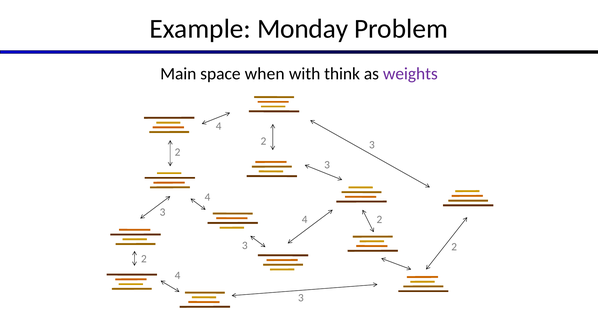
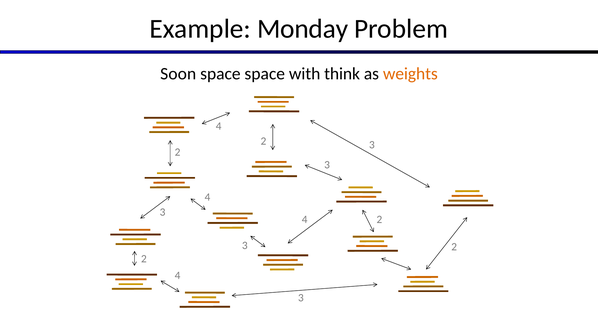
Main: Main -> Soon (178, 74)
space when: when -> space (265, 74)
weights colour: purple -> orange (410, 74)
